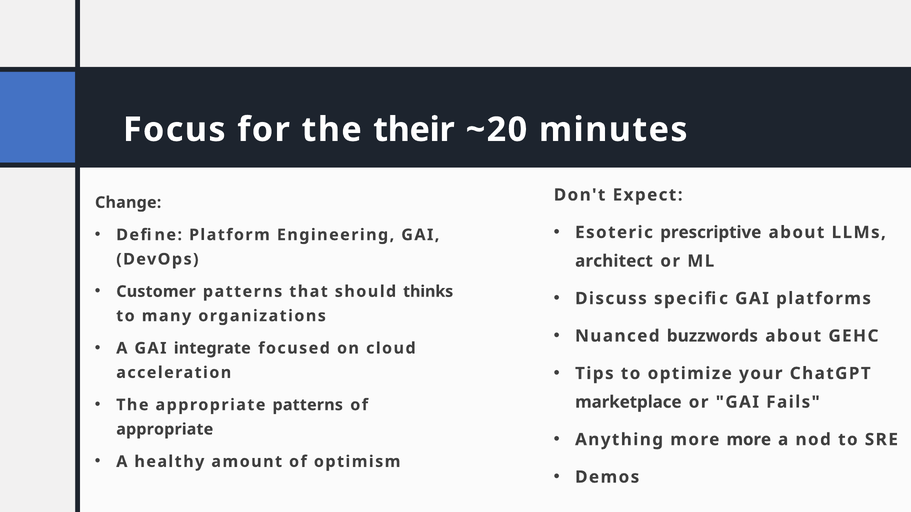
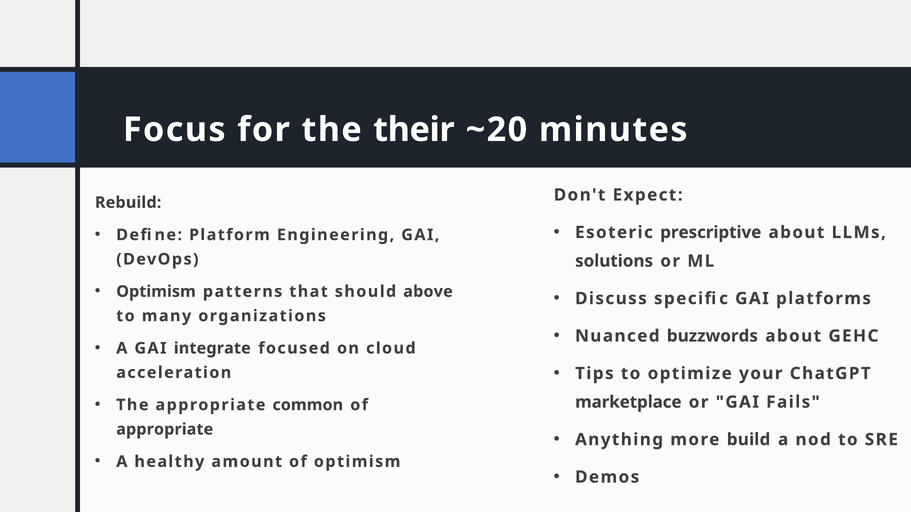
Change: Change -> Rebuild (128, 203)
architect: architect -> solutions (614, 261)
Customer: Customer -> Optimism (156, 292)
thinks: thinks -> above (428, 292)
appropriate patterns: patterns -> common (308, 405)
more more: more -> build (749, 440)
